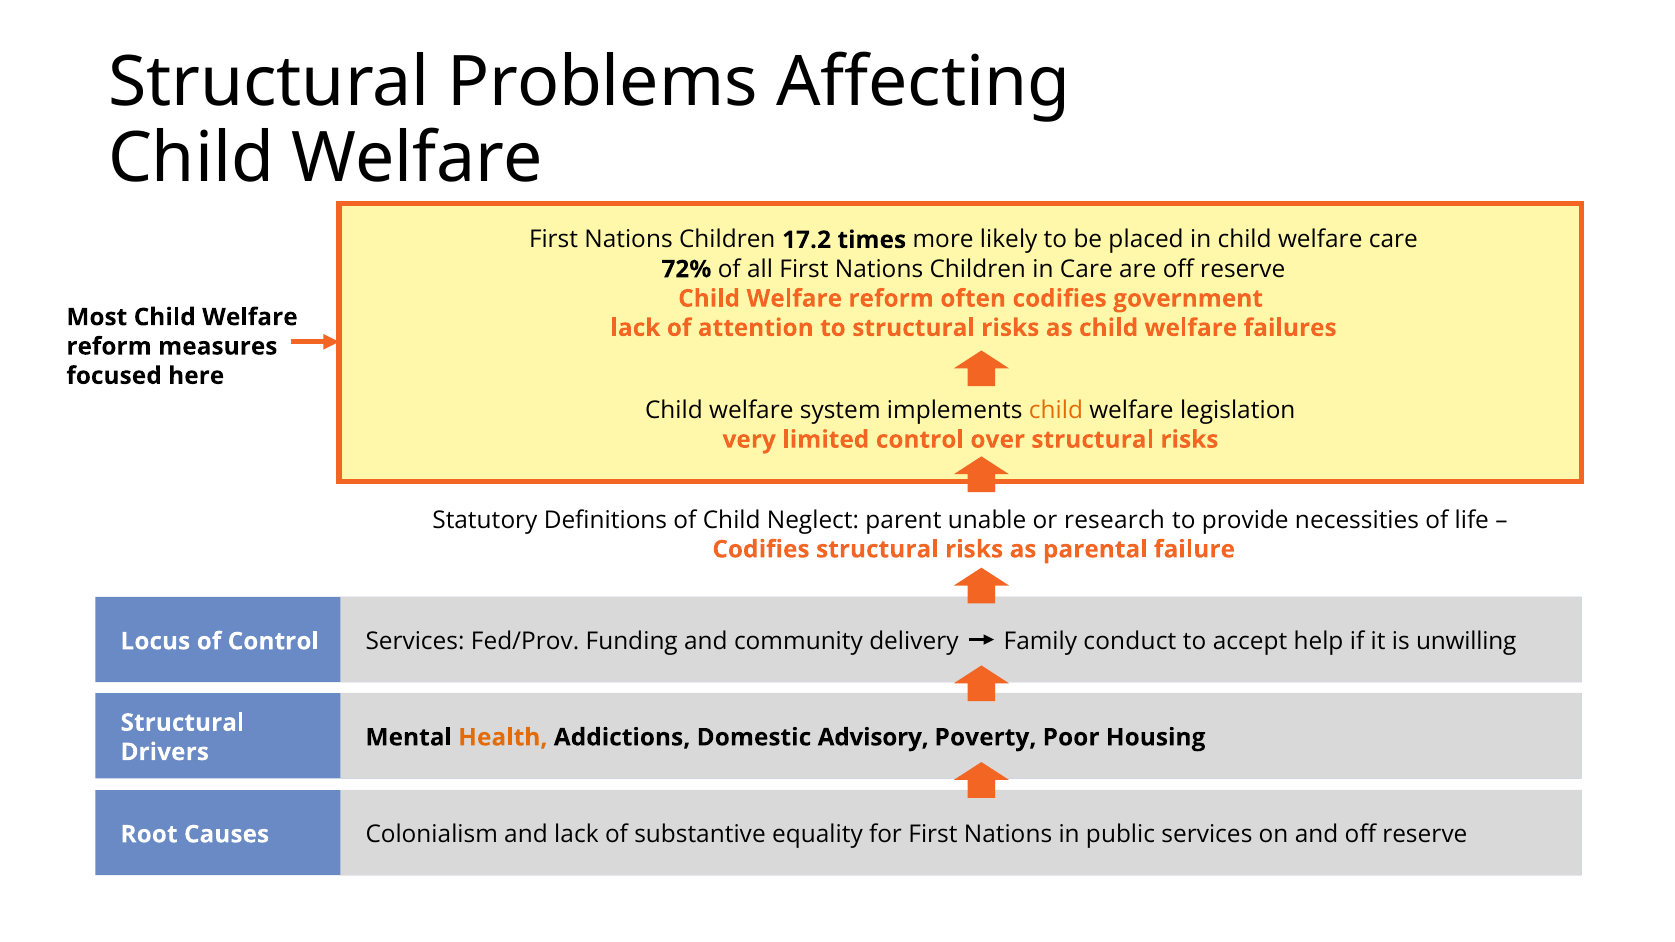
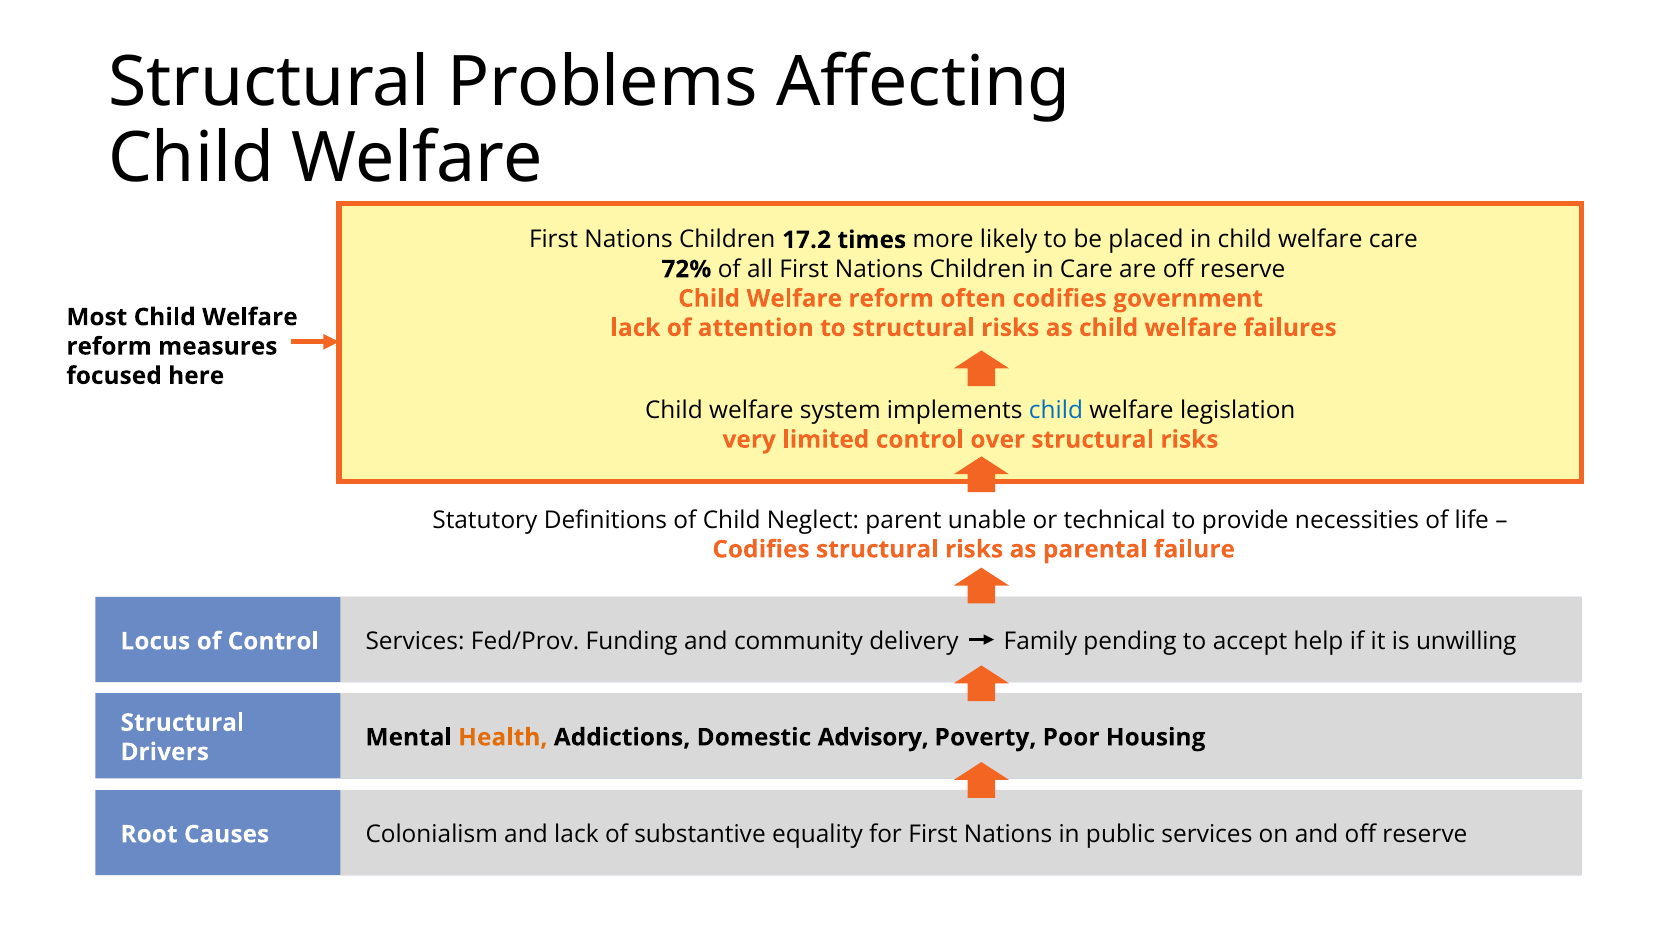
child colour: orange -> blue (1056, 410)
research: research -> technical (1115, 520)
conduct: conduct -> pending (1130, 641)
